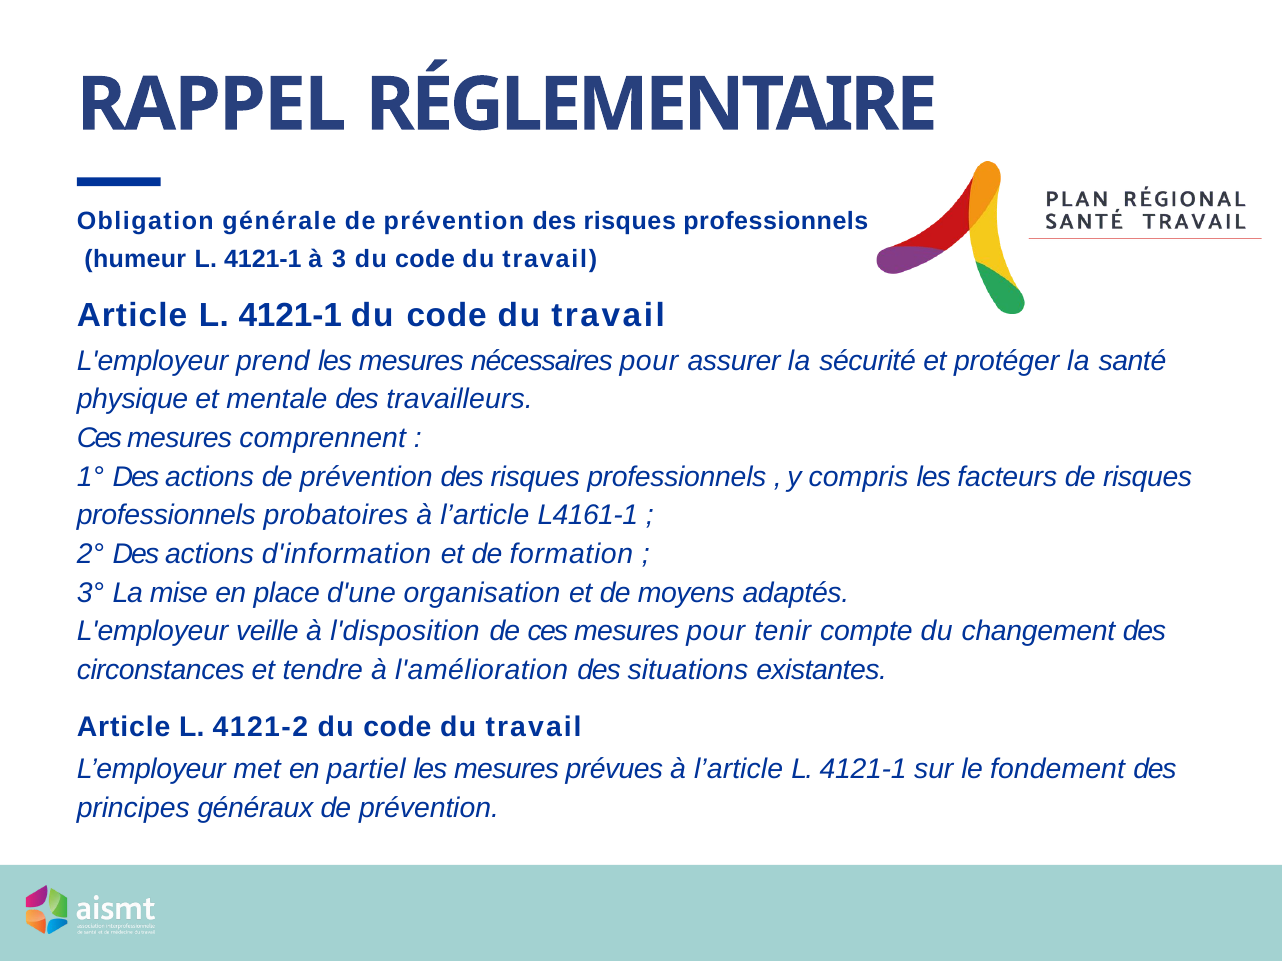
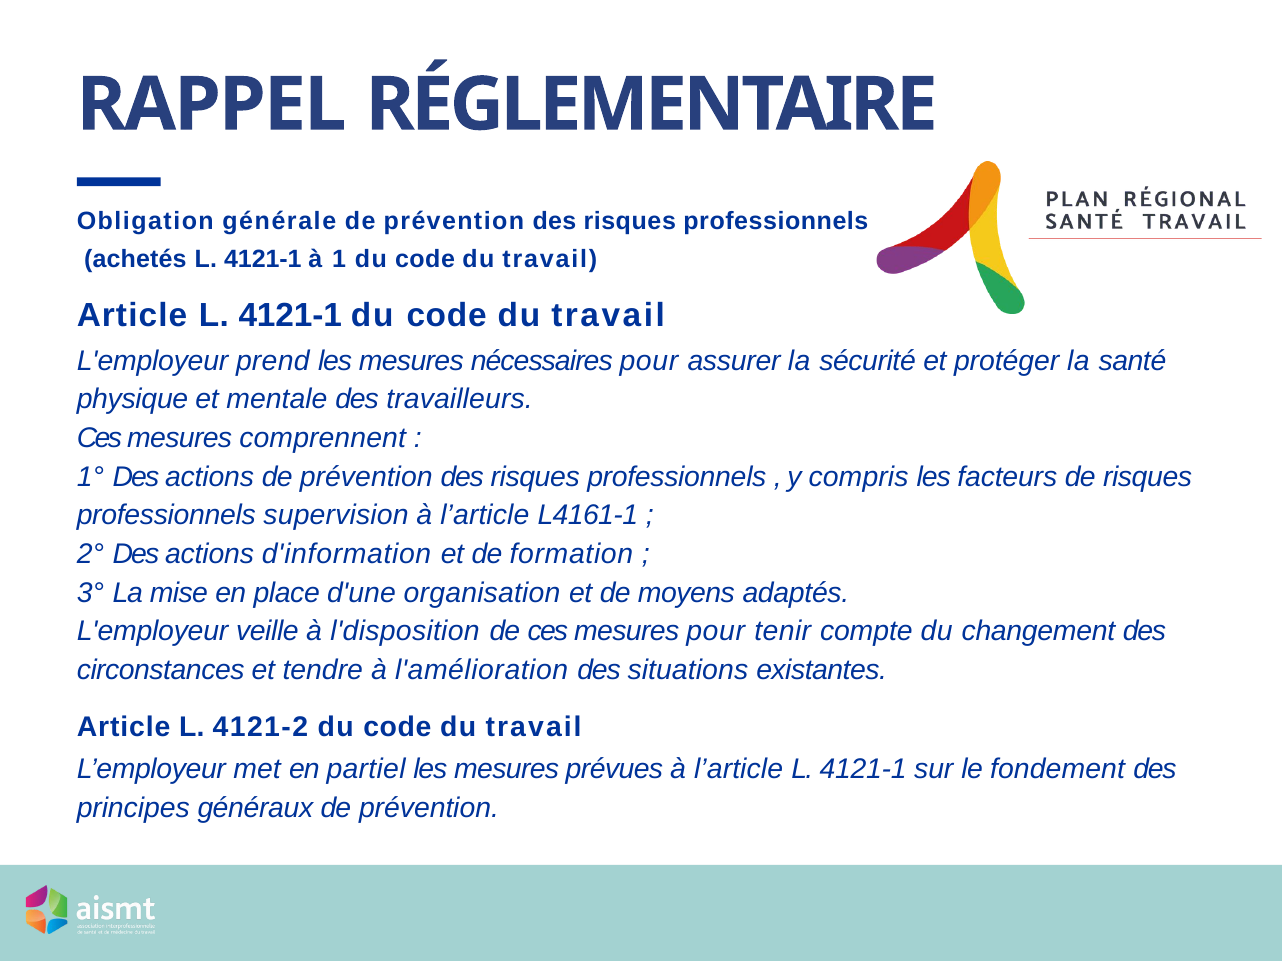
humeur: humeur -> achetés (135, 259)
3: 3 -> 1 (339, 259)
probatoires: probatoires -> supervision (336, 515)
